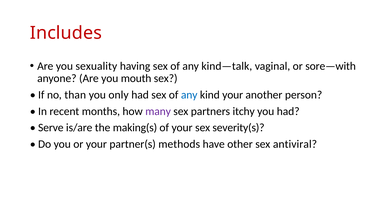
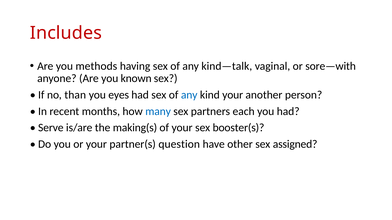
sexuality: sexuality -> methods (96, 66)
mouth: mouth -> known (136, 79)
only: only -> eyes (119, 95)
many colour: purple -> blue (158, 111)
itchy: itchy -> each (244, 111)
severity(s: severity(s -> booster(s (239, 128)
methods: methods -> question (179, 144)
antiviral: antiviral -> assigned (295, 144)
